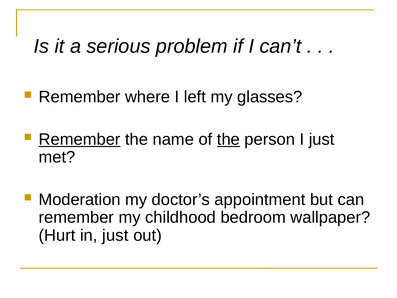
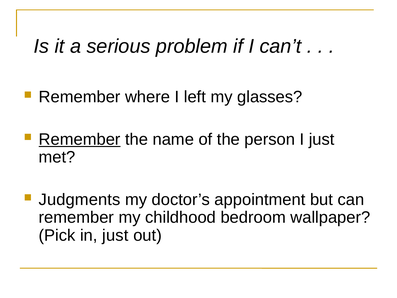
the underline: present -> none (228, 139)
Moderation: Moderation -> Judgments (80, 199)
Hurt: Hurt -> Pick (57, 235)
